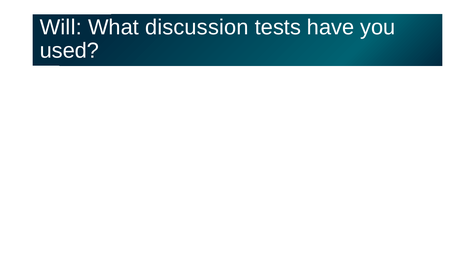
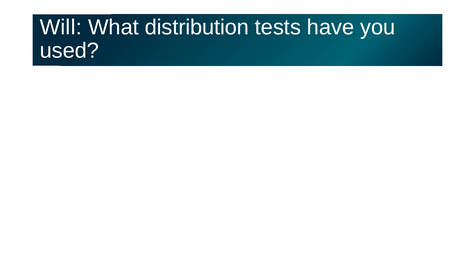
discussion: discussion -> distribution (197, 27)
